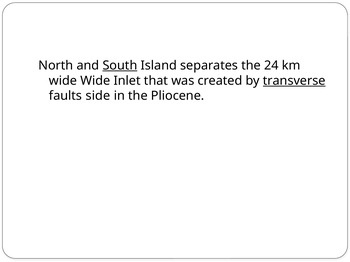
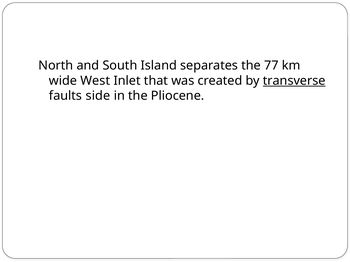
South underline: present -> none (120, 66)
24: 24 -> 77 (271, 66)
wide Wide: Wide -> West (95, 81)
